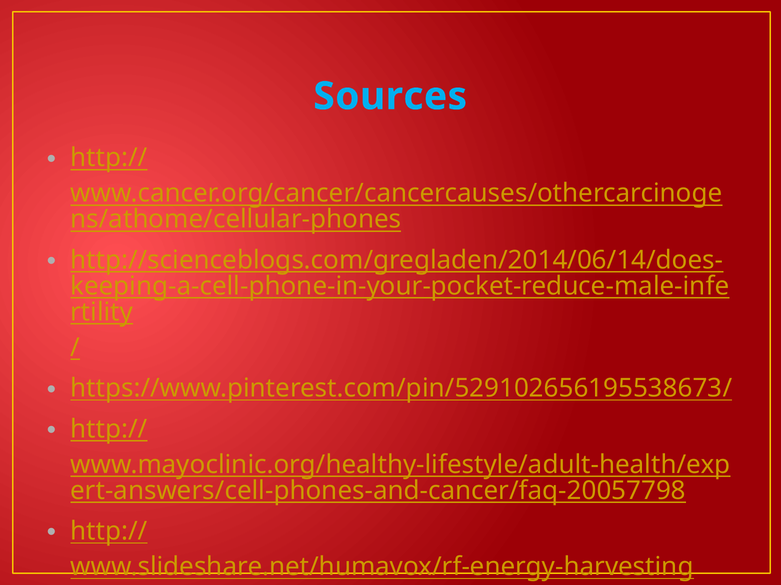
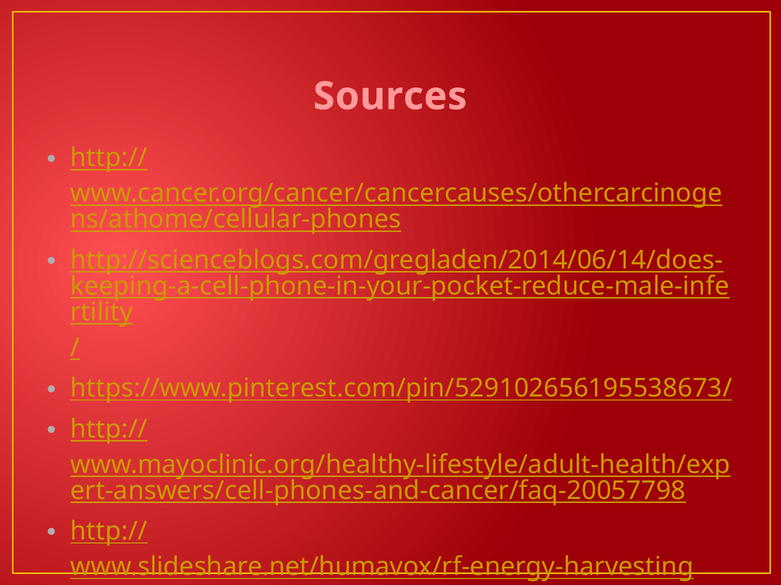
Sources colour: light blue -> pink (390, 96)
